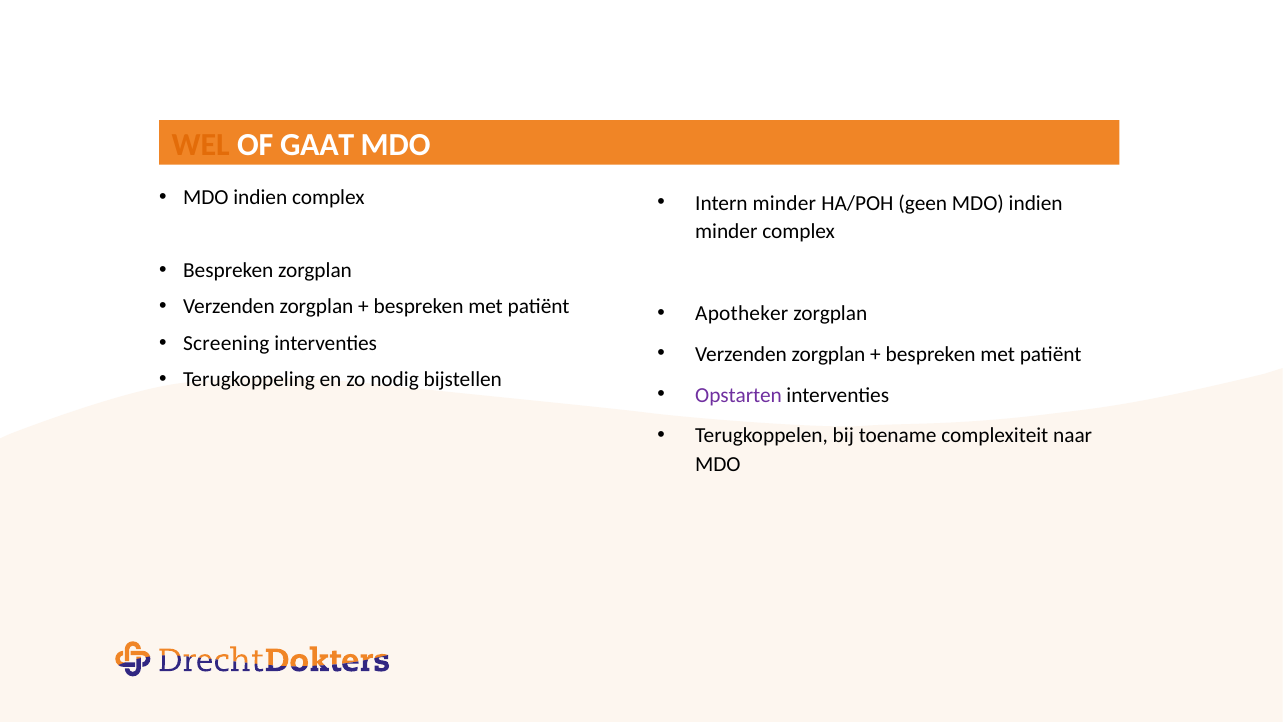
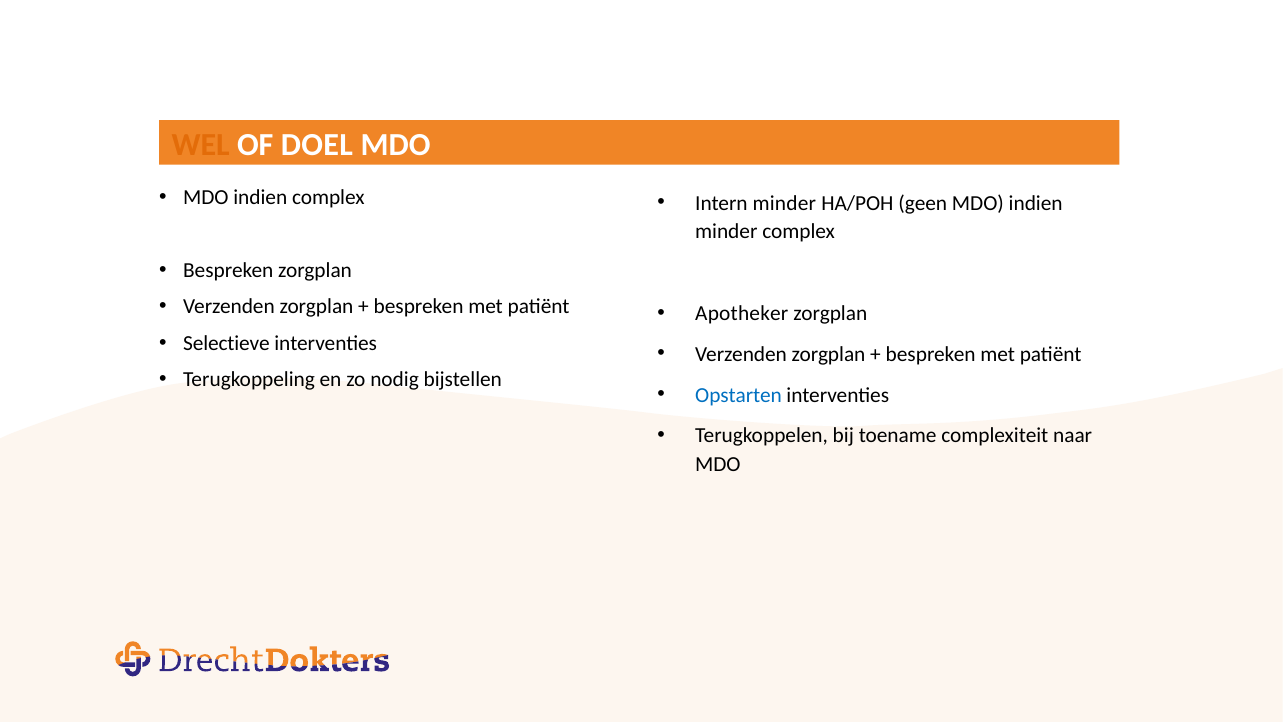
GAAT: GAAT -> DOEL (317, 145)
Screening: Screening -> Selectieve (226, 343)
Opstarten colour: purple -> blue (739, 395)
